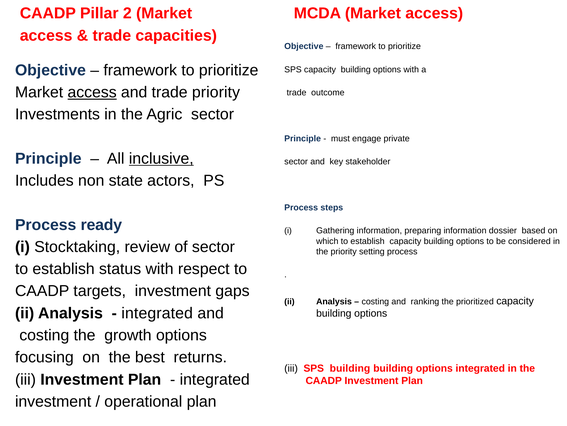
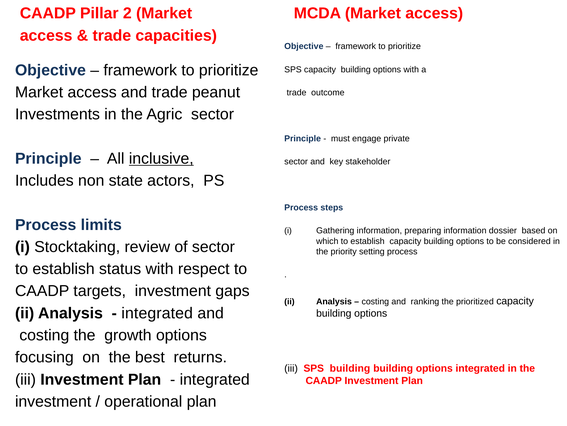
access underline: present -> none (92, 92)
trade priority: priority -> peanut (216, 92)
ready: ready -> limits (101, 224)
